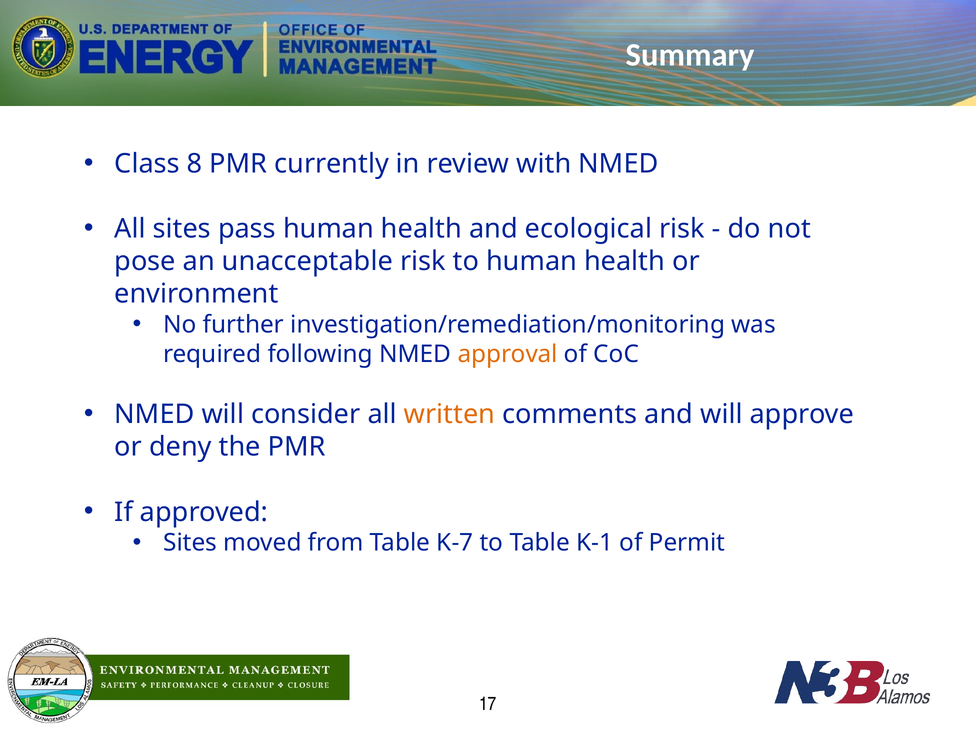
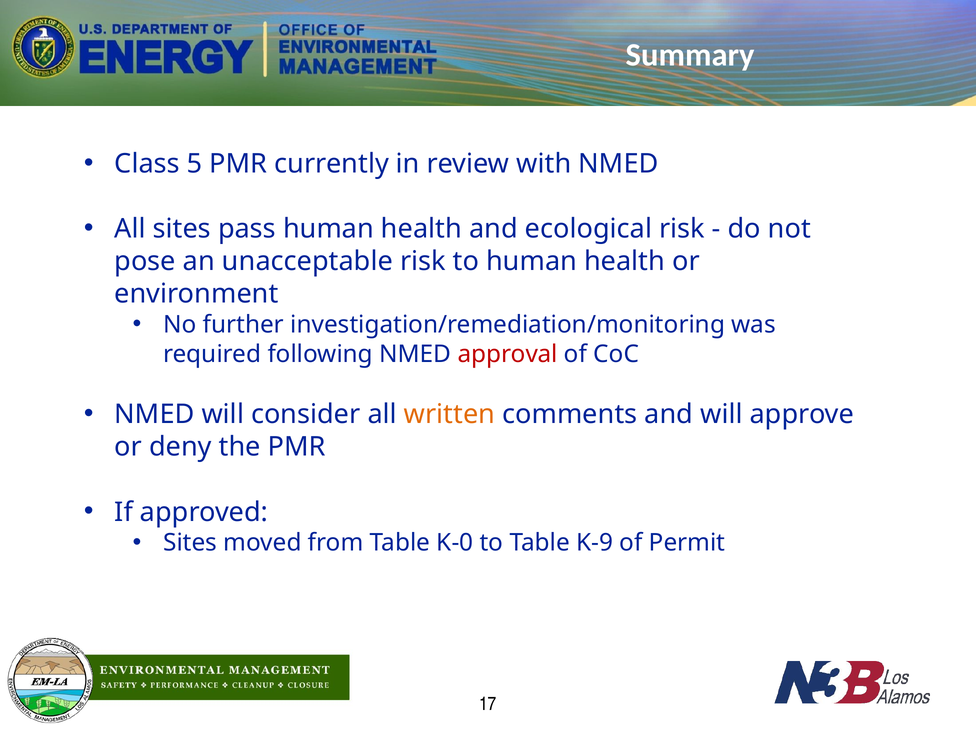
8: 8 -> 5 (195, 164)
approval colour: orange -> red (508, 354)
K-7: K-7 -> K-0 (455, 543)
K-1: K-1 -> K-9 (595, 543)
